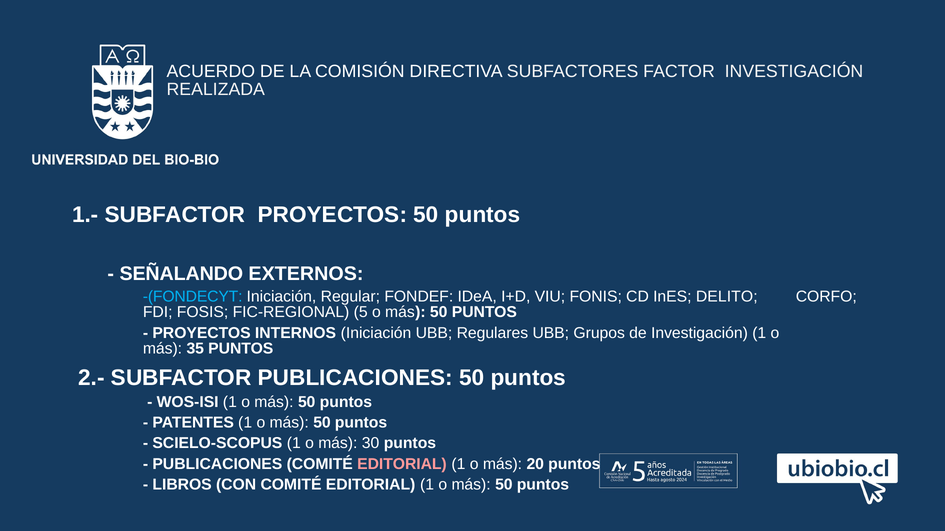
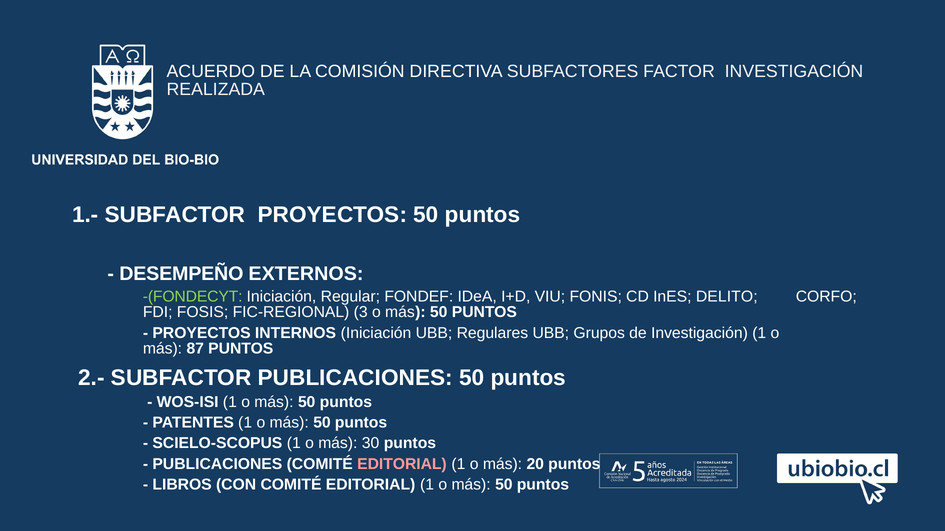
SEÑALANDO: SEÑALANDO -> DESEMPEÑO (181, 274)
-(FONDECYT colour: light blue -> light green (193, 297)
5: 5 -> 3 (361, 313)
35: 35 -> 87 (195, 349)
